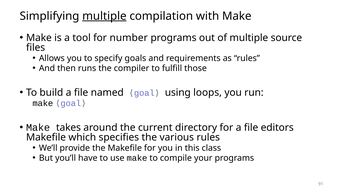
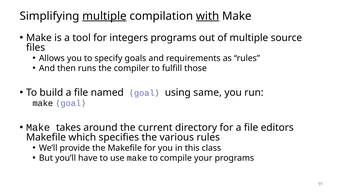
with underline: none -> present (208, 16)
number: number -> integers (129, 38)
loops: loops -> same (208, 93)
